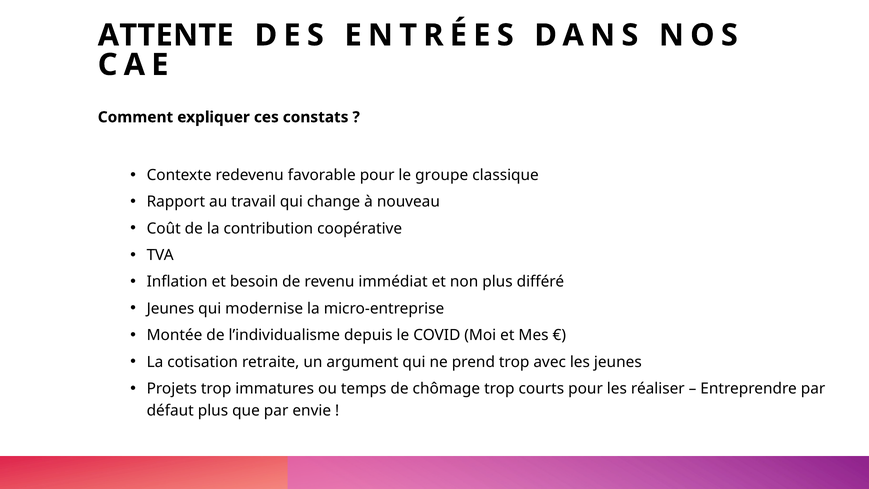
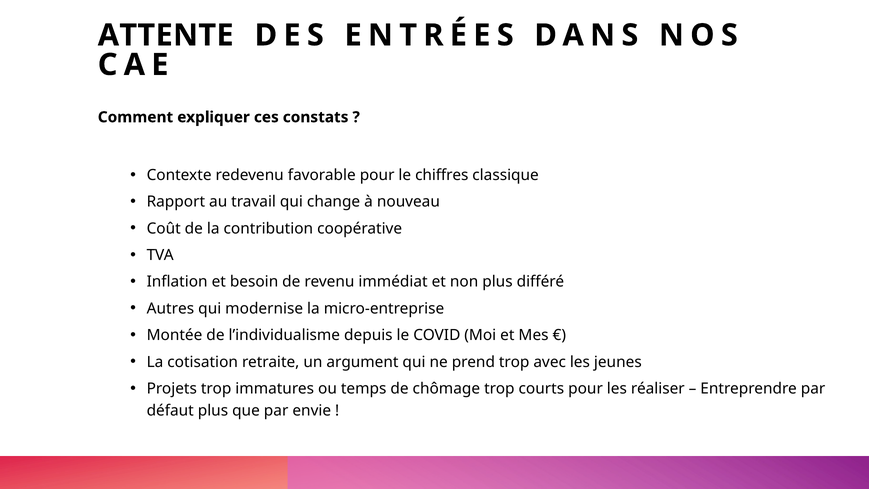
groupe: groupe -> chiffres (442, 175)
Jeunes: Jeunes -> Autres (170, 308)
